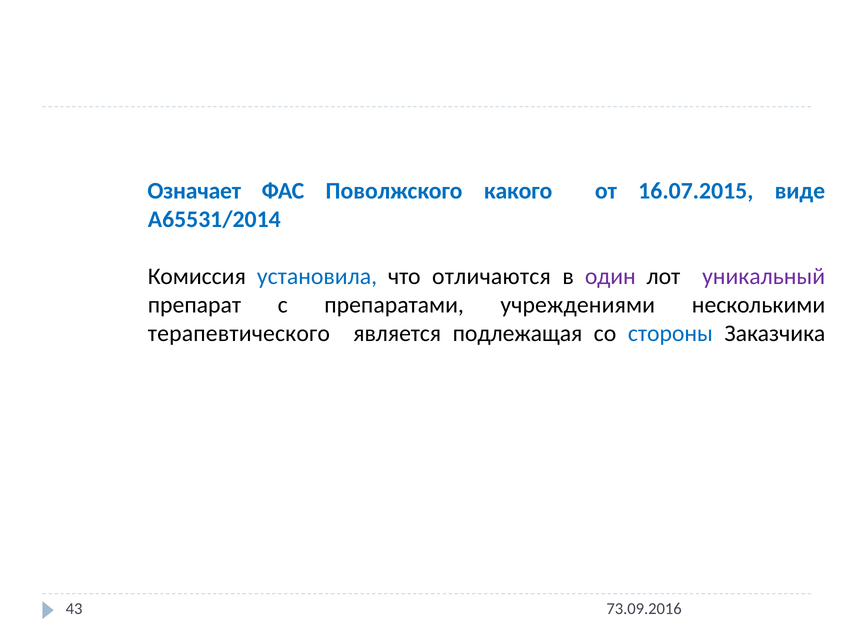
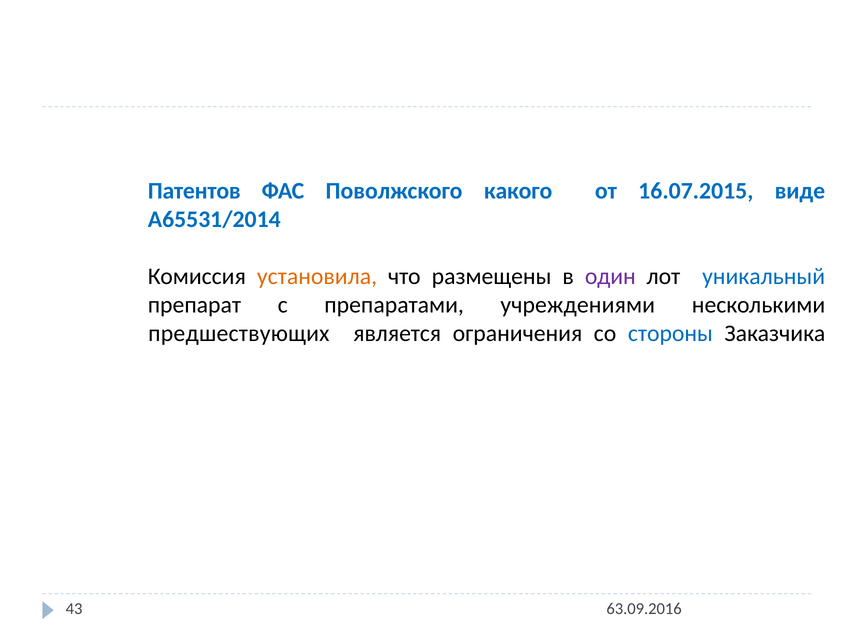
Означает: Означает -> Патентов (194, 191)
установила colour: blue -> orange (317, 276)
отличаются: отличаются -> размещены (492, 276)
уникальный colour: purple -> blue (764, 276)
терапевтического: терапевтического -> предшествующих (239, 333)
подлежащая: подлежащая -> ограничения (517, 333)
73.09.2016: 73.09.2016 -> 63.09.2016 (644, 608)
